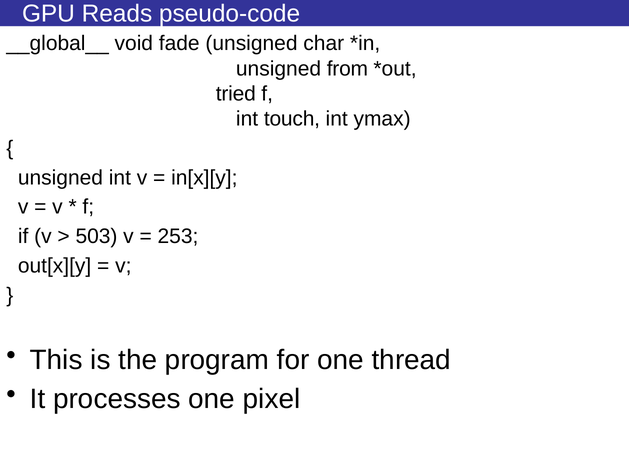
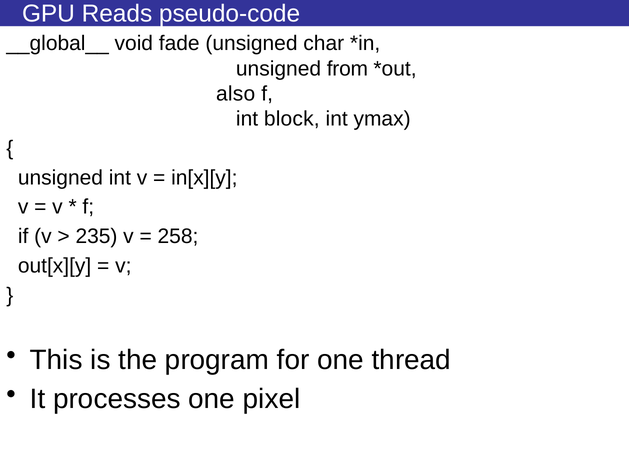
tried: tried -> also (236, 94)
touch: touch -> block (292, 119)
503: 503 -> 235 (96, 236)
253: 253 -> 258 (178, 236)
